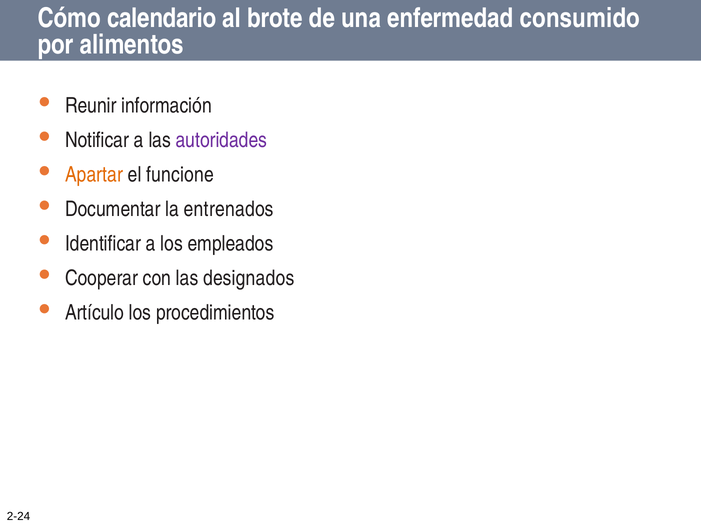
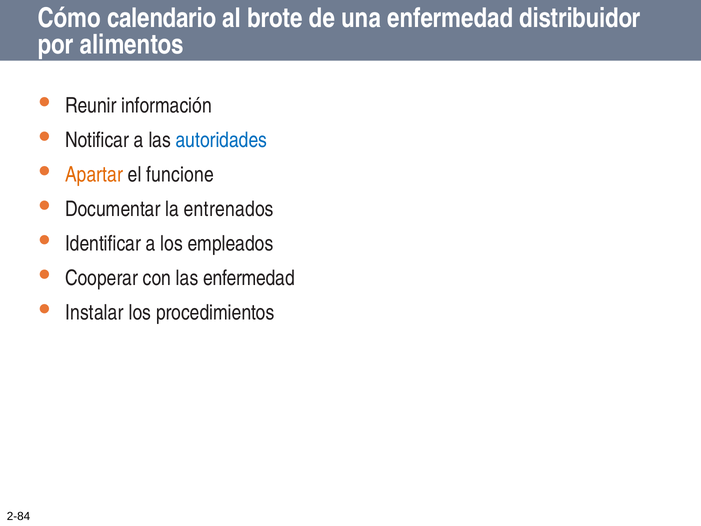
consumido: consumido -> distribuidor (580, 18)
autoridades colour: purple -> blue (221, 140)
las designados: designados -> enfermedad (249, 278)
Artículo: Artículo -> Instalar (94, 312)
2-24: 2-24 -> 2-84 (19, 516)
